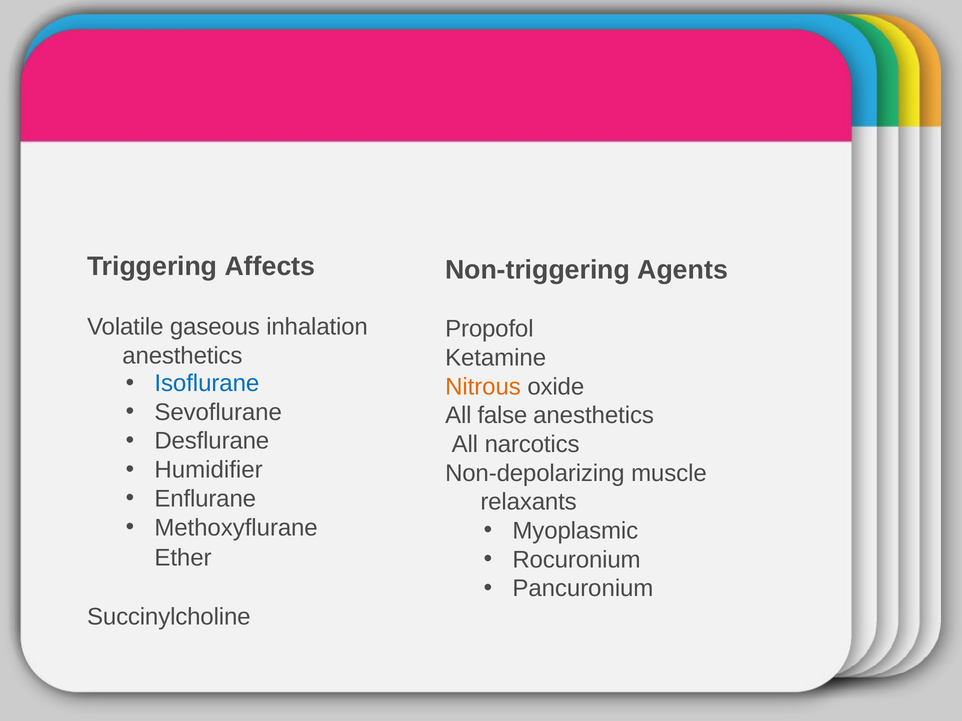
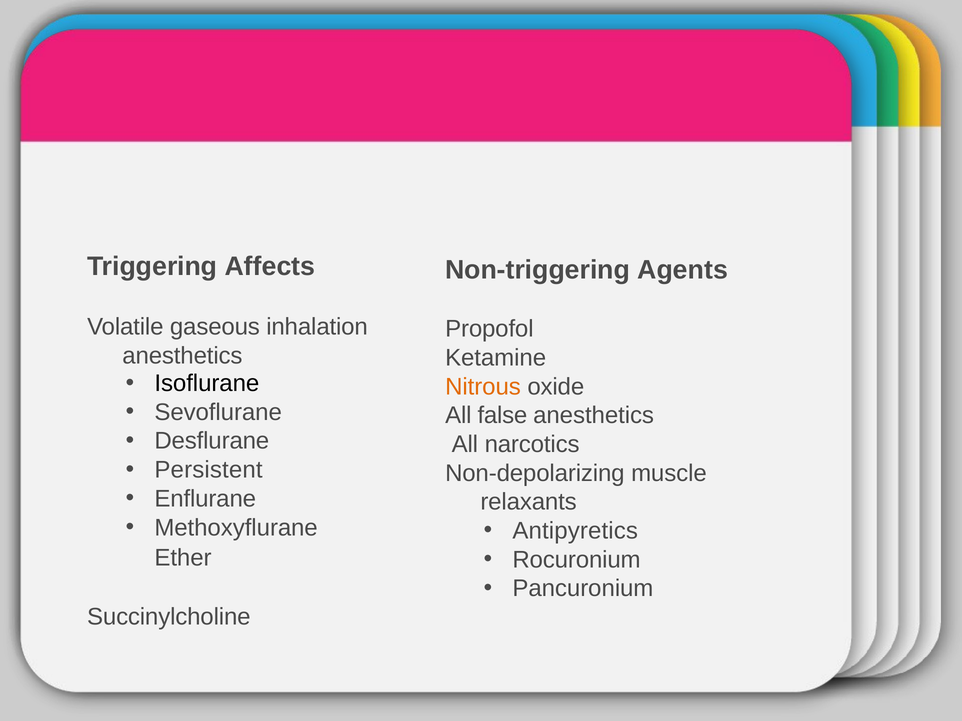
Isoflurane colour: blue -> black (207, 384)
Humidifier: Humidifier -> Persistent (209, 470)
Myoplasmic: Myoplasmic -> Antipyretics (575, 531)
